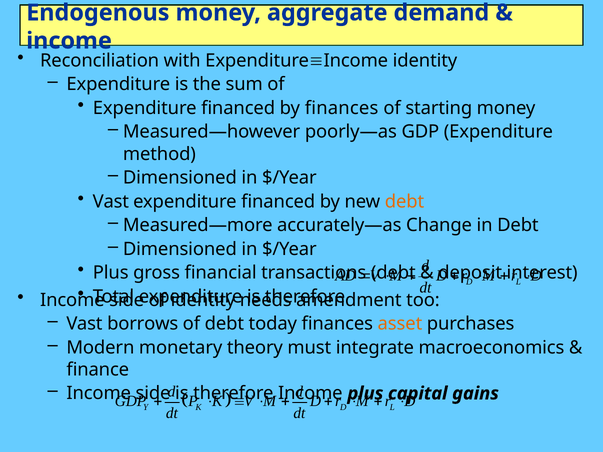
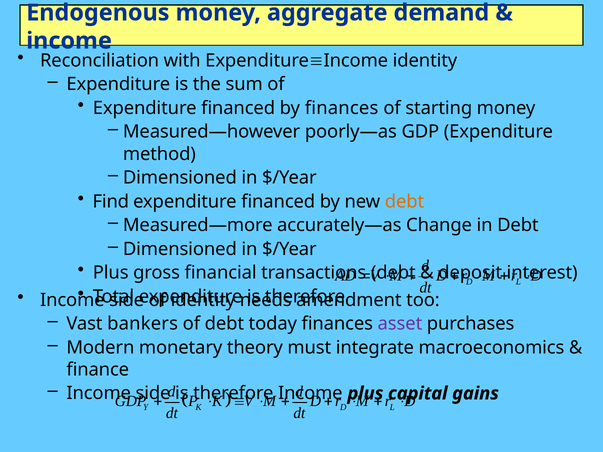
Vast: Vast -> Find (111, 202)
borrows: borrows -> bankers (143, 324)
asset colour: orange -> purple (400, 324)
